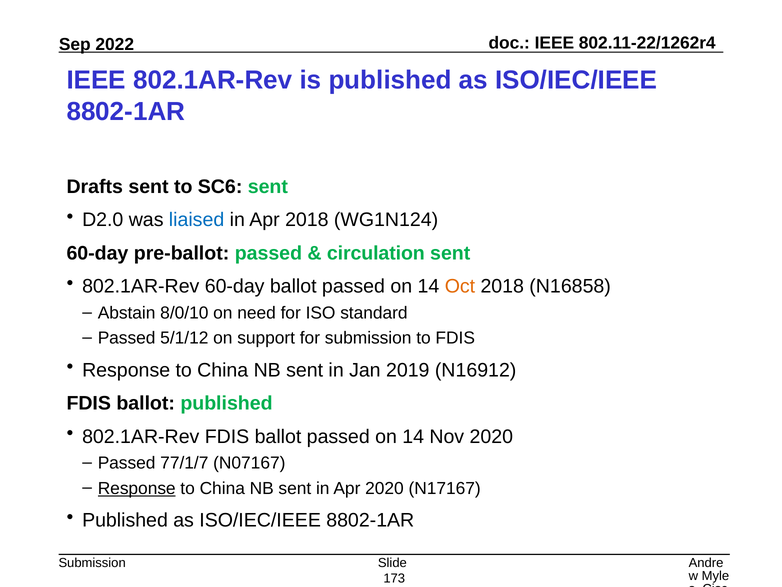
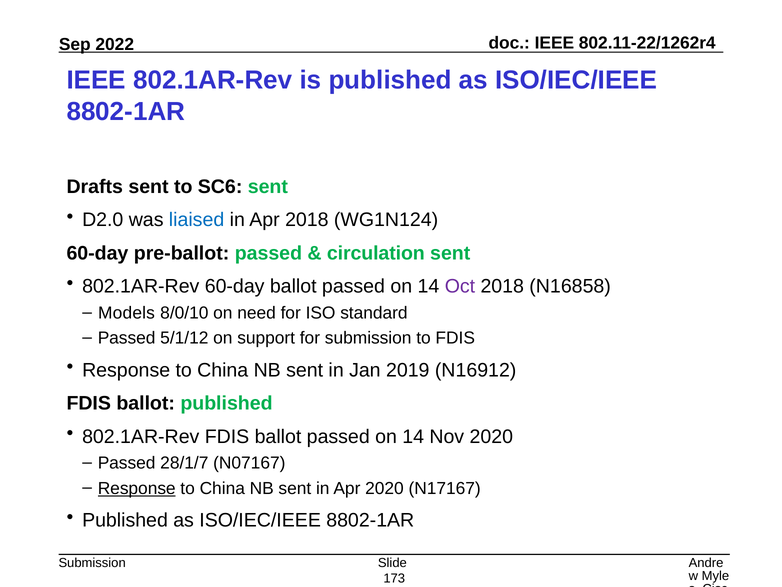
Oct colour: orange -> purple (460, 286)
Abstain: Abstain -> Models (127, 313)
77/1/7: 77/1/7 -> 28/1/7 (184, 463)
